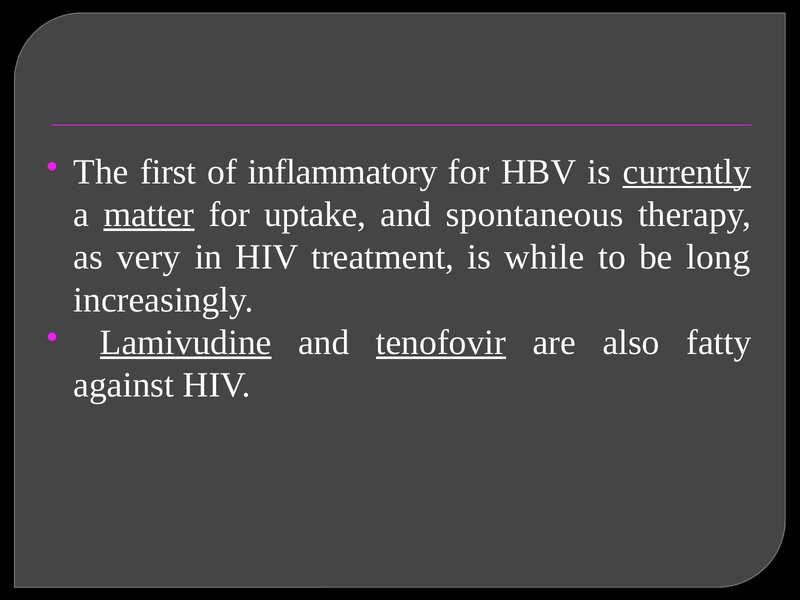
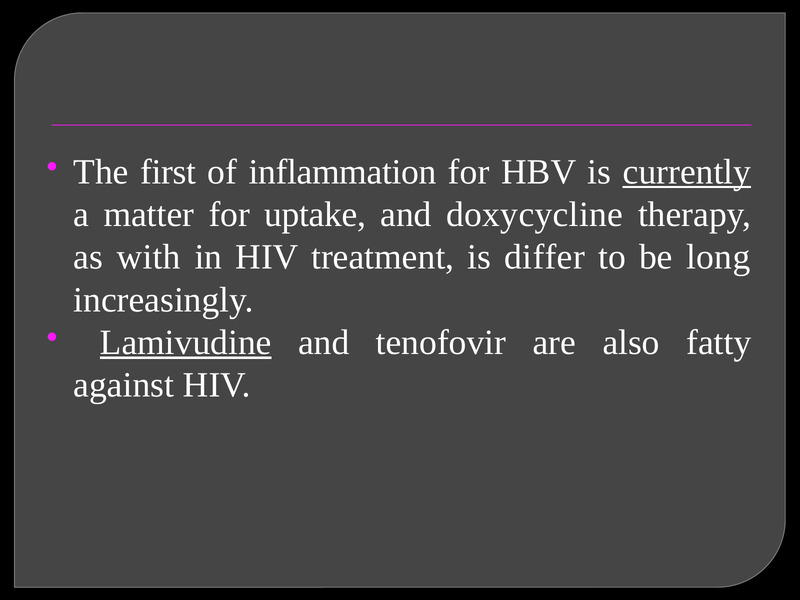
inflammatory: inflammatory -> inflammation (343, 172)
matter underline: present -> none (149, 214)
spontaneous: spontaneous -> doxycycline (535, 214)
very: very -> with (149, 257)
while: while -> differ (545, 257)
tenofovir underline: present -> none (441, 343)
